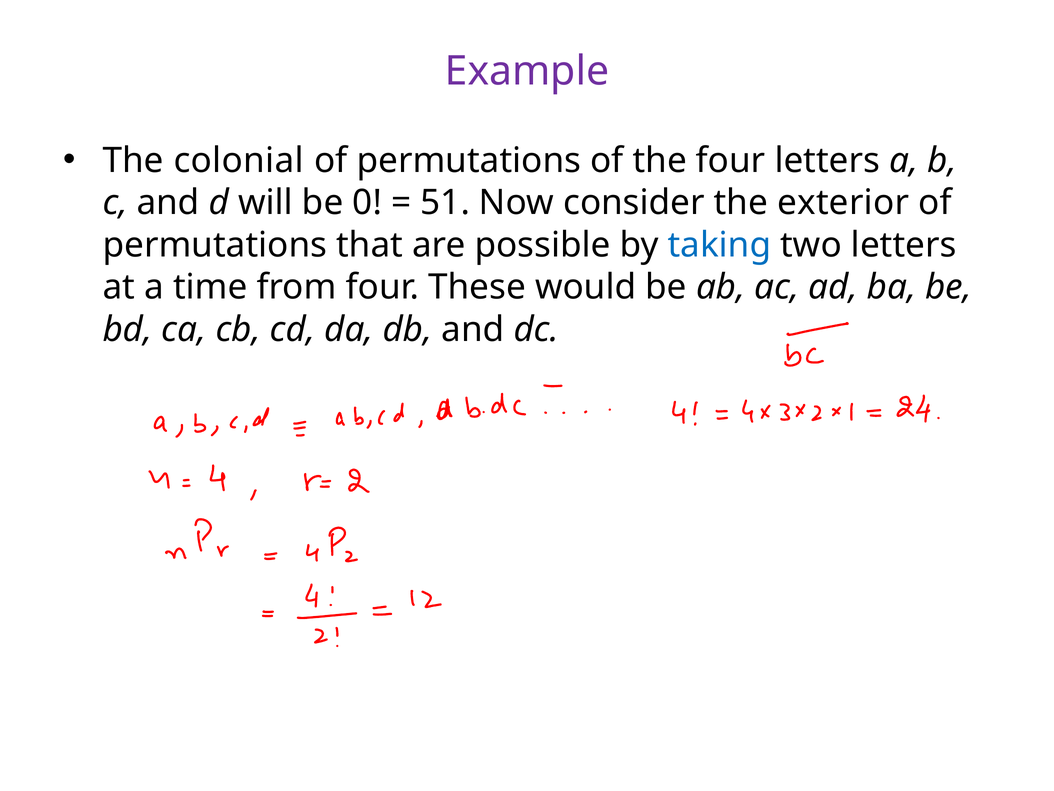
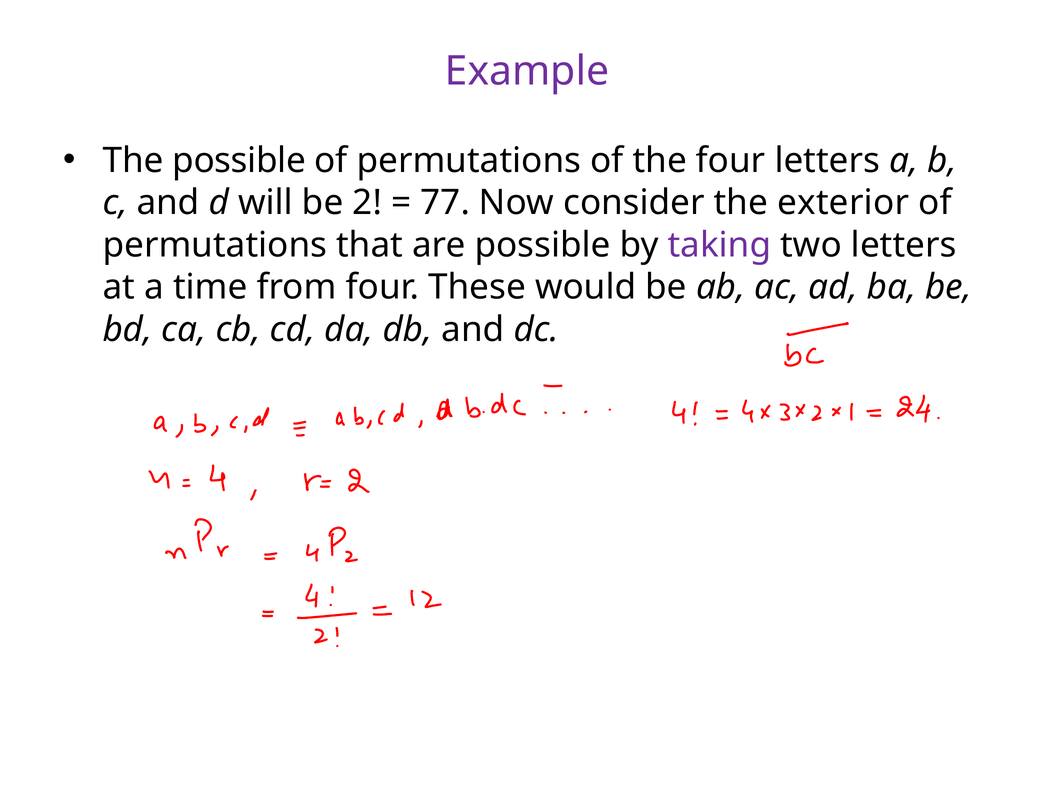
The colonial: colonial -> possible (239, 161)
0: 0 -> 2 (367, 203)
51: 51 -> 77 (445, 203)
taking colour: blue -> purple (720, 245)
